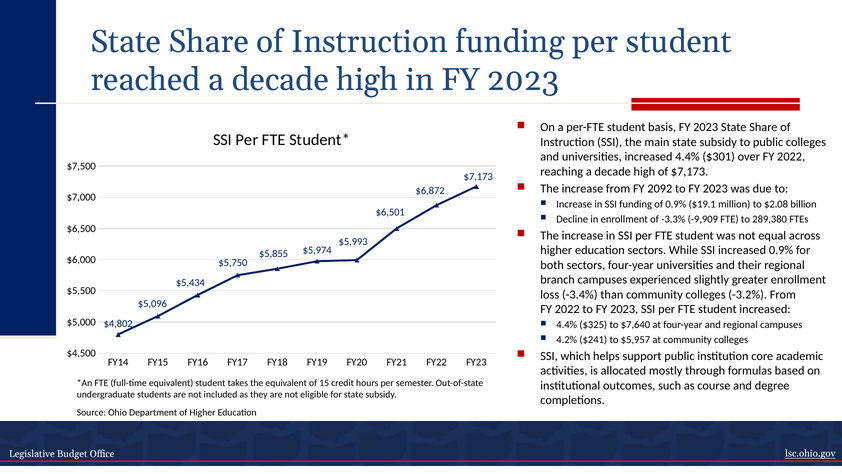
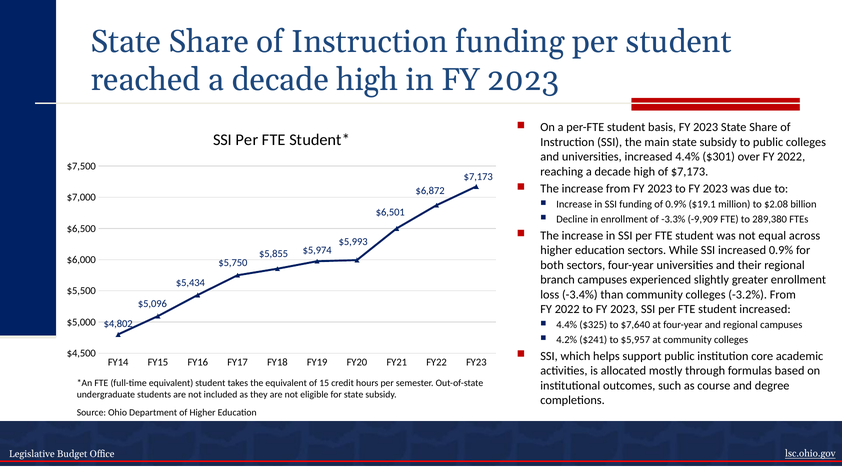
from FY 2092: 2092 -> 2023 (660, 189)
